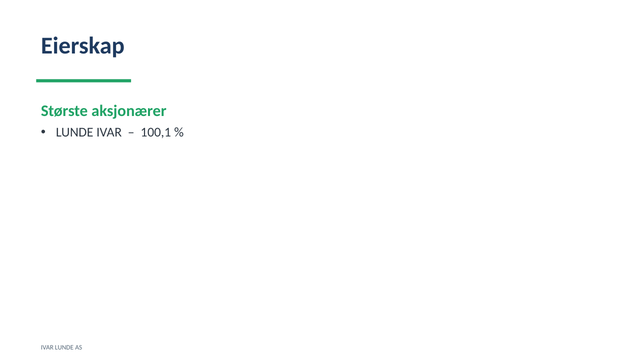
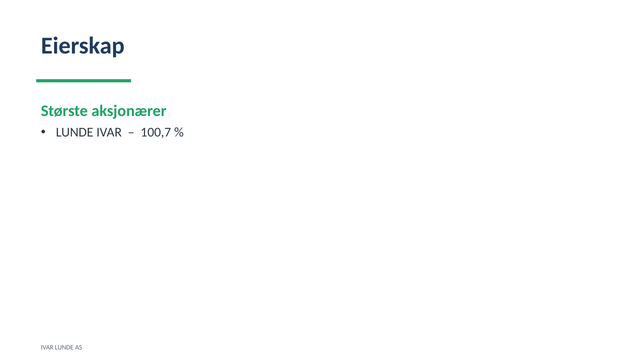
100,1: 100,1 -> 100,7 (156, 132)
